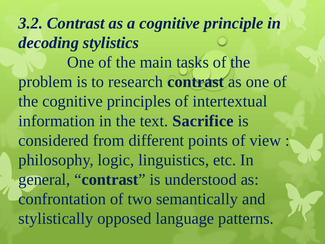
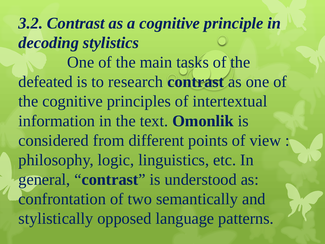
problem: problem -> defeated (46, 82)
Sacrifice: Sacrifice -> Omonlik (203, 121)
